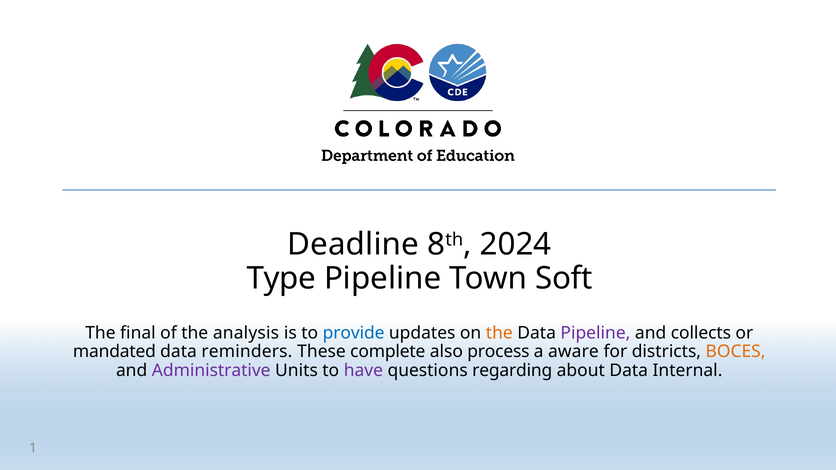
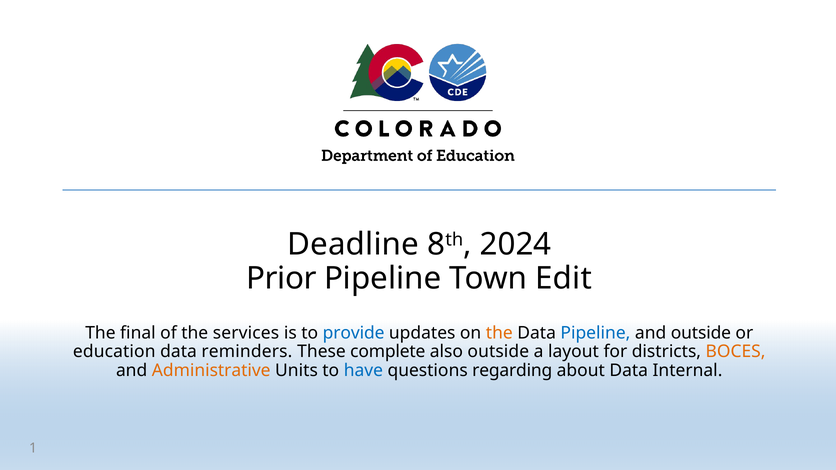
Type: Type -> Prior (281, 279)
Soft: Soft -> Edit (564, 279)
analysis: analysis -> services (246, 333)
Pipeline colour: purple -> blue (595, 333)
and collects: collects -> outside (701, 333)
mandated: mandated -> education (114, 352)
also process: process -> outside (498, 352)
aware: aware -> layout (573, 352)
Administrative colour: purple -> orange (211, 371)
have colour: purple -> blue (363, 371)
